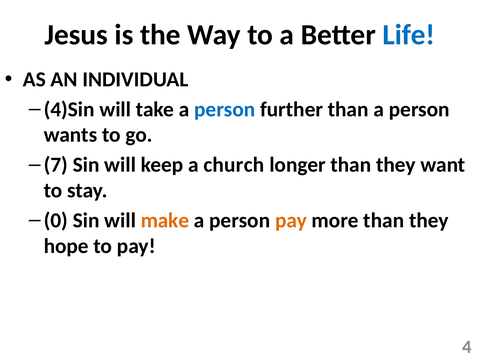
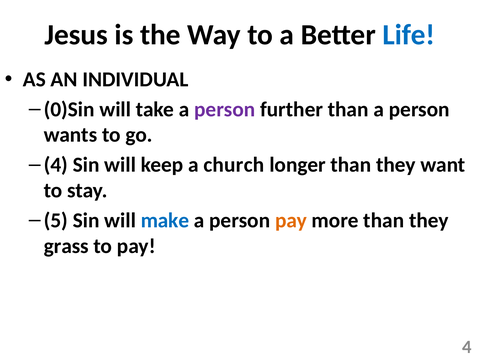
4)Sin: 4)Sin -> 0)Sin (69, 109)
person colour: blue -> purple (225, 109)
7: 7 -> 4 (56, 165)
0: 0 -> 5 (56, 220)
make colour: orange -> blue (165, 220)
hope: hope -> grass (66, 246)
